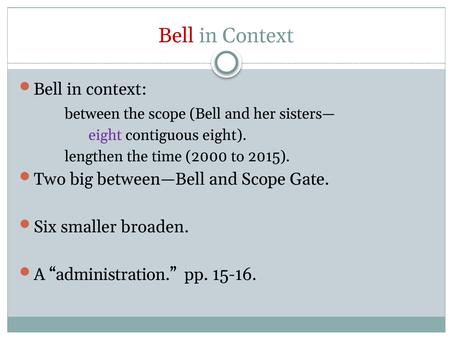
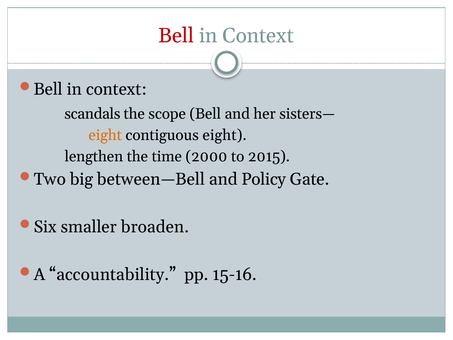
between: between -> scandals (92, 114)
eight colour: purple -> orange (105, 135)
and Scope: Scope -> Policy (264, 179)
administration: administration -> accountability (113, 274)
